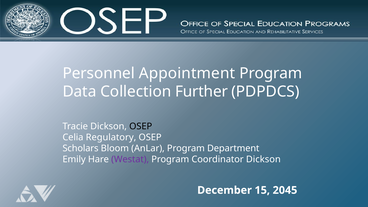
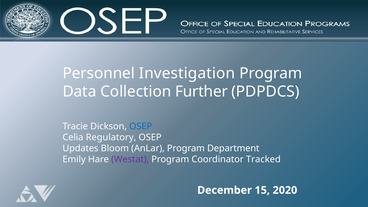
Appointment: Appointment -> Investigation (187, 73)
OSEP colour: black -> blue (141, 126)
Scholars: Scholars -> Updates (80, 148)
Coordinator Dickson: Dickson -> Tracked (263, 159)
2045: 2045 -> 2020 (285, 190)
